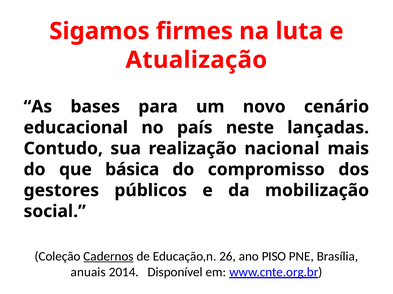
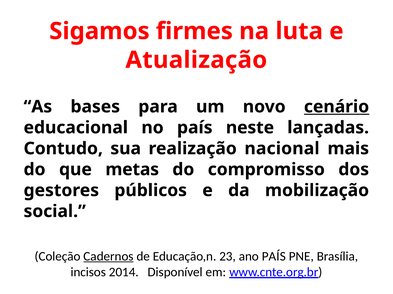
cenário underline: none -> present (337, 107)
básica: básica -> metas (132, 170)
26: 26 -> 23 (228, 257)
ano PISO: PISO -> PAÍS (274, 257)
anuais: anuais -> incisos (88, 273)
